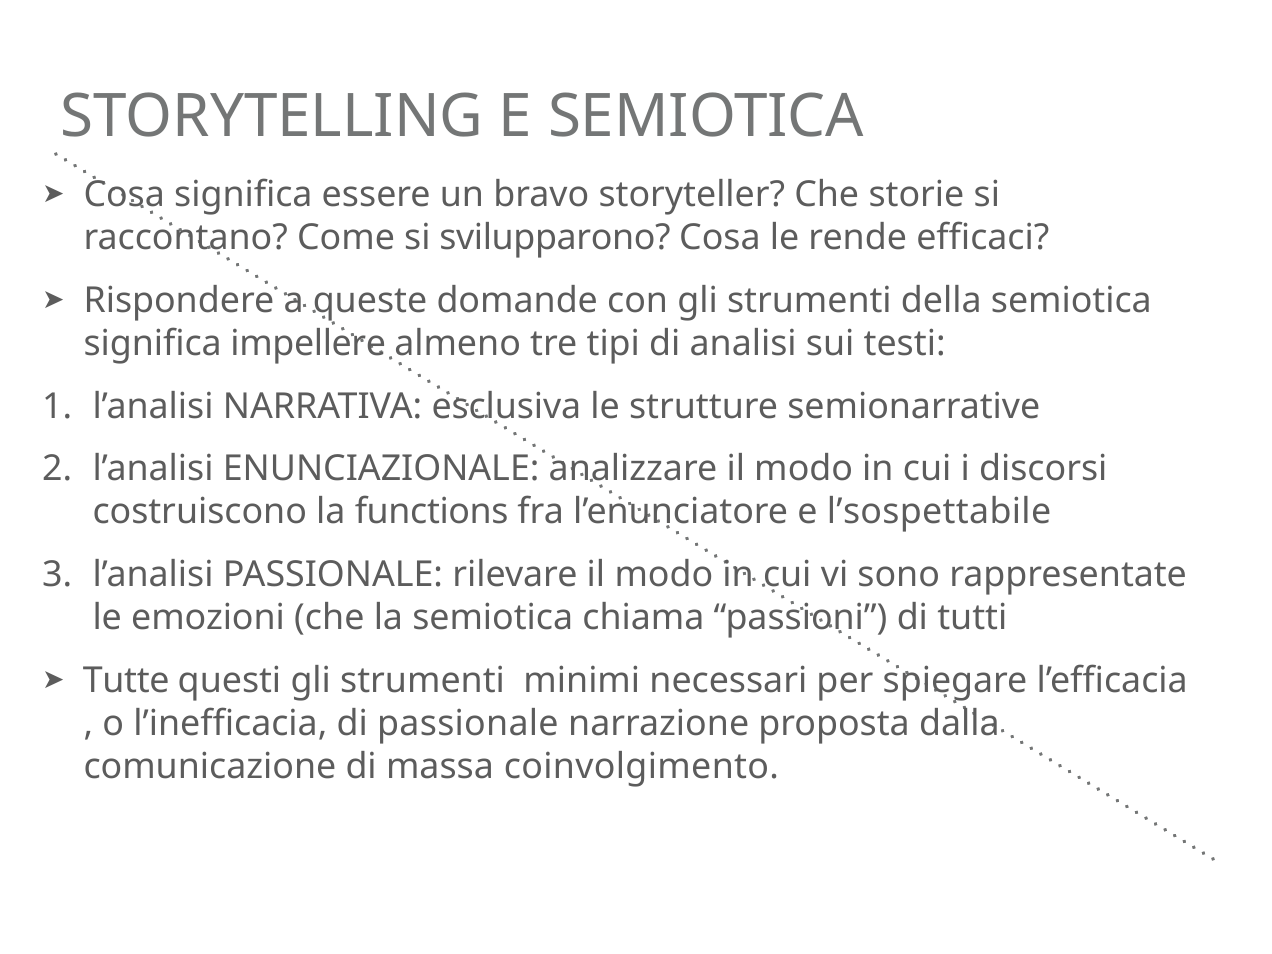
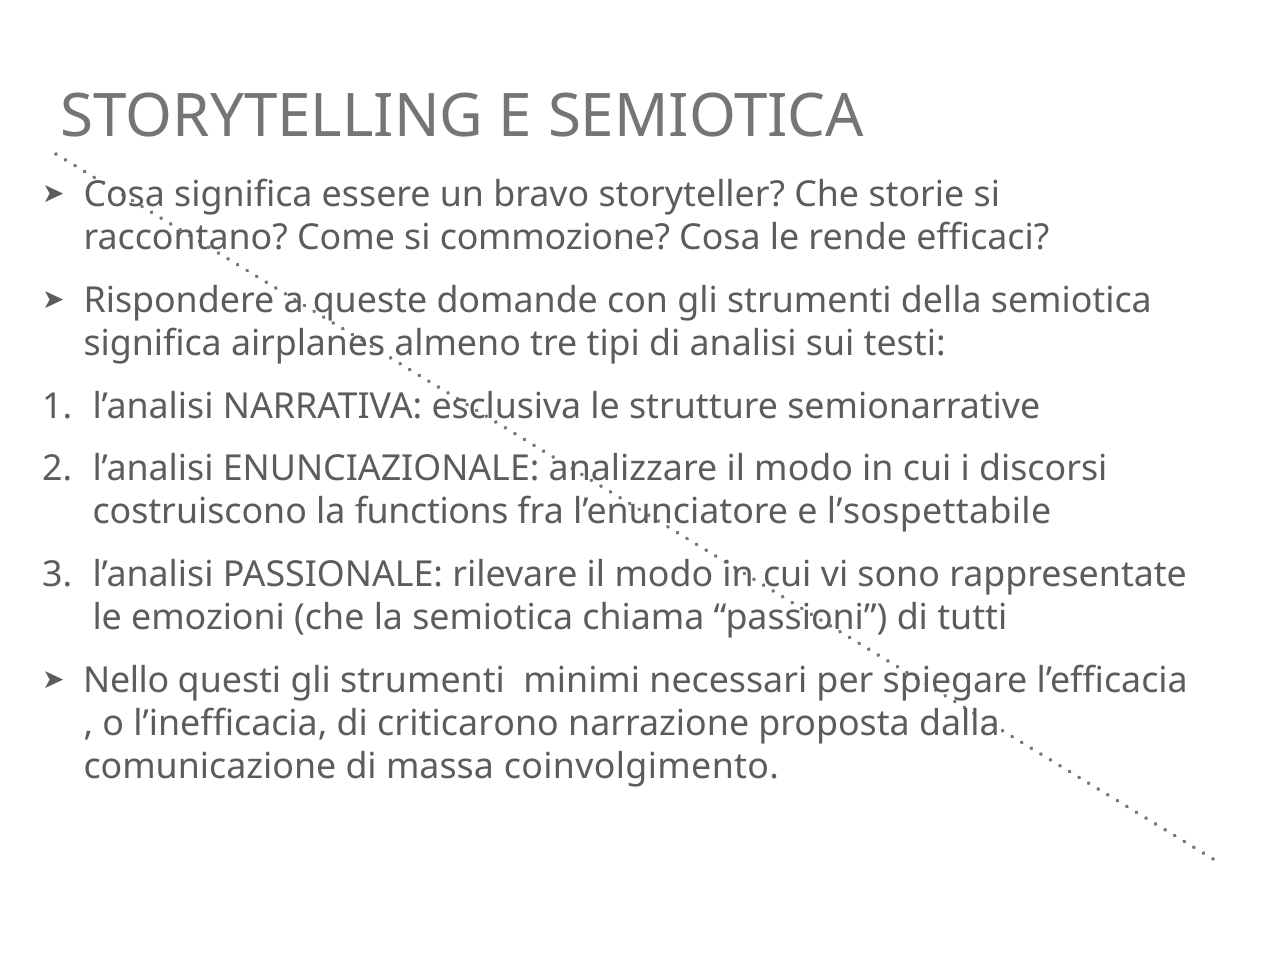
svilupparono: svilupparono -> commozione (555, 238)
impellere: impellere -> airplanes (308, 343)
Tutte: Tutte -> Nello (126, 680)
di passionale: passionale -> criticarono (468, 723)
